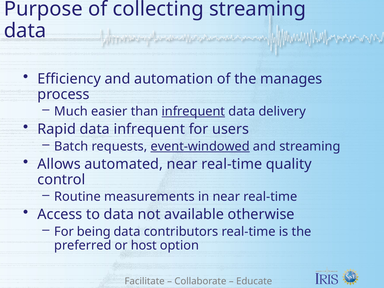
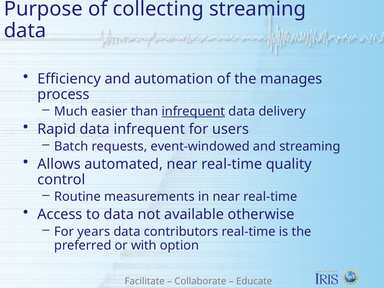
event-windowed underline: present -> none (200, 146)
being: being -> years (94, 232)
host: host -> with (144, 245)
